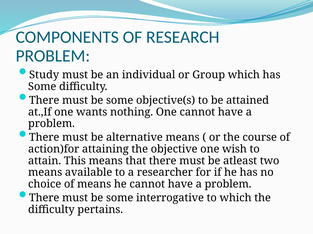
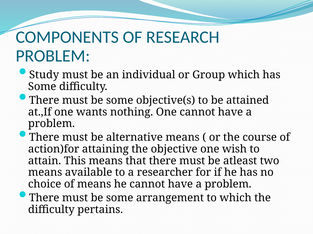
interrogative: interrogative -> arrangement (170, 198)
